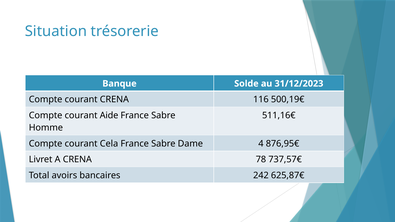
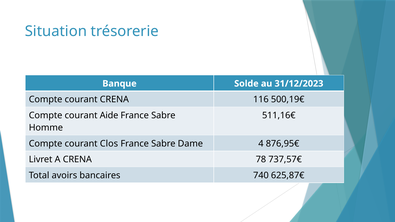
Cela: Cela -> Clos (109, 144)
242: 242 -> 740 (261, 175)
